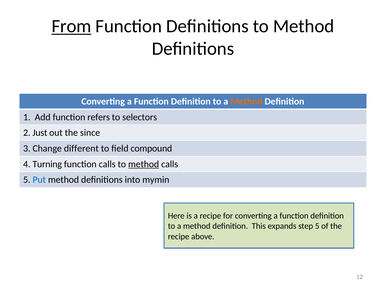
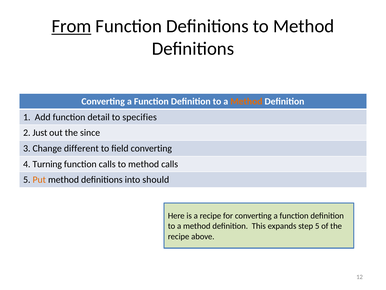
refers: refers -> detail (99, 117)
selectors: selectors -> specifies (140, 117)
field compound: compound -> converting (151, 148)
method underline: present -> none (144, 164)
Put colour: blue -> orange (39, 179)
mymin: mymin -> should (156, 179)
